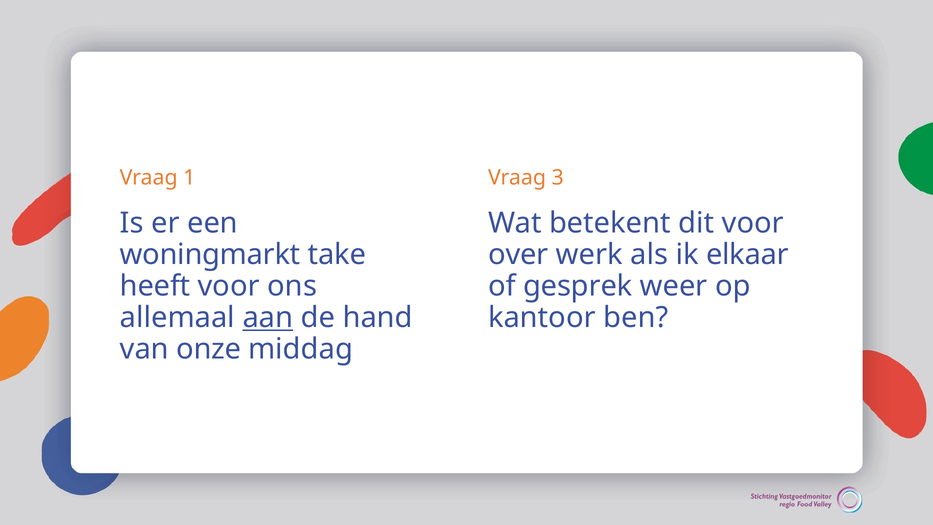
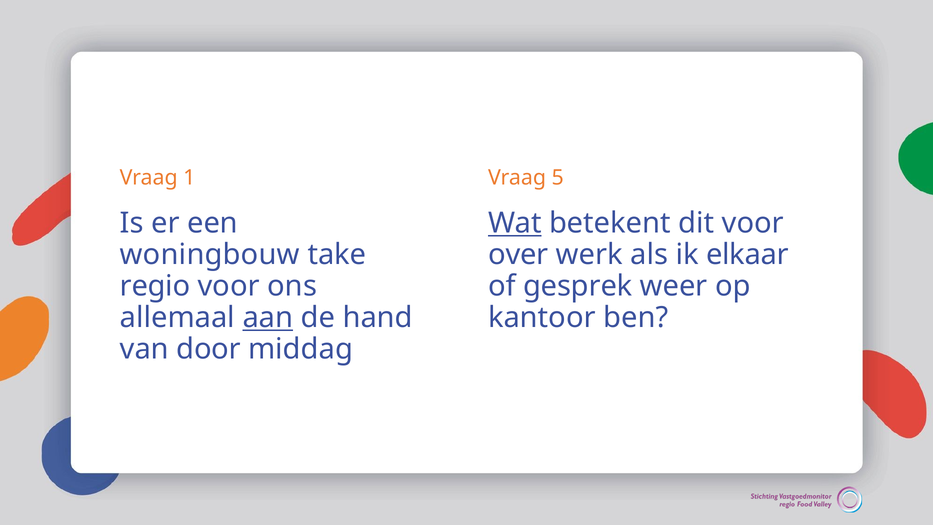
3: 3 -> 5 (558, 178)
Wat underline: none -> present (515, 223)
woningmarkt: woningmarkt -> woningbouw (210, 255)
heeft: heeft -> regio (155, 286)
onze: onze -> door (209, 349)
